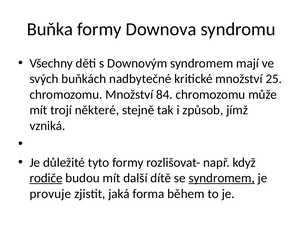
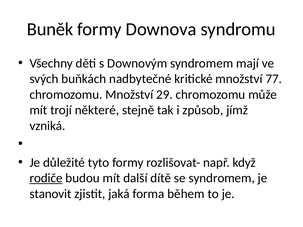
Buňka: Buňka -> Buněk (50, 29)
25: 25 -> 77 (274, 79)
84: 84 -> 29 (164, 95)
syndromem underline: present -> none (222, 178)
provuje: provuje -> stanovit (51, 194)
